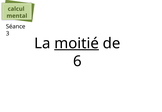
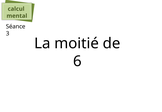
moitié underline: present -> none (77, 43)
